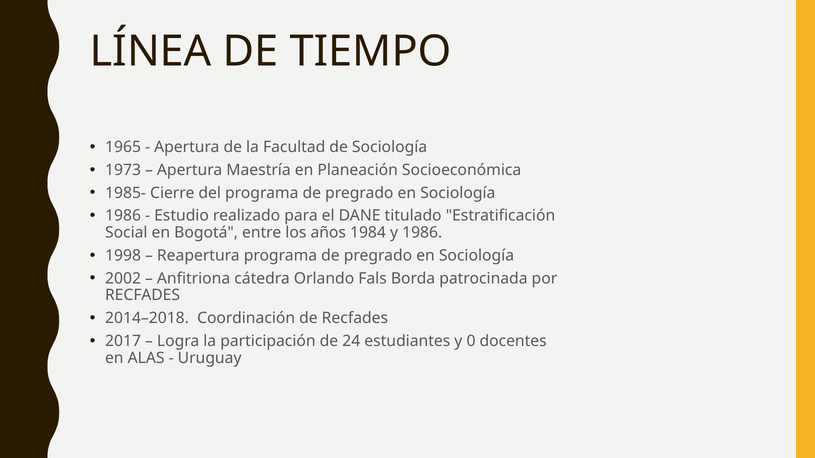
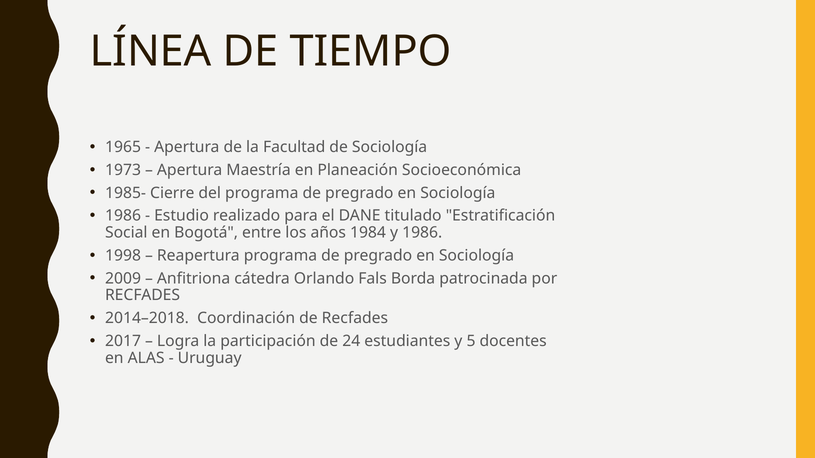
2002: 2002 -> 2009 (123, 279)
0: 0 -> 5 (471, 341)
